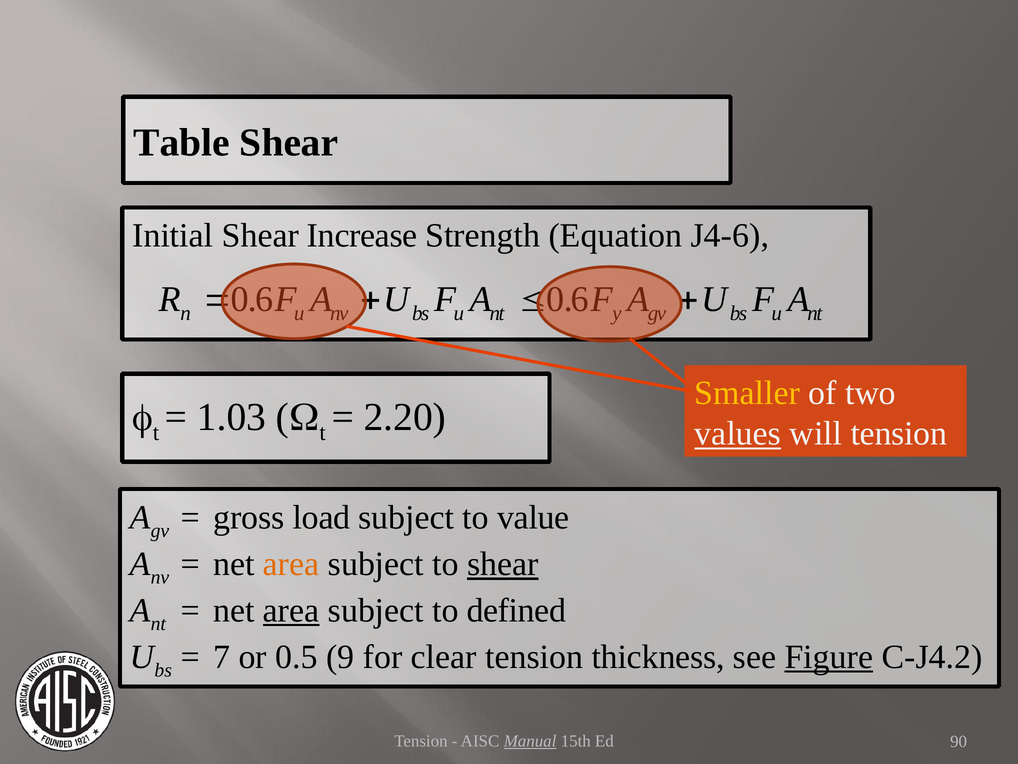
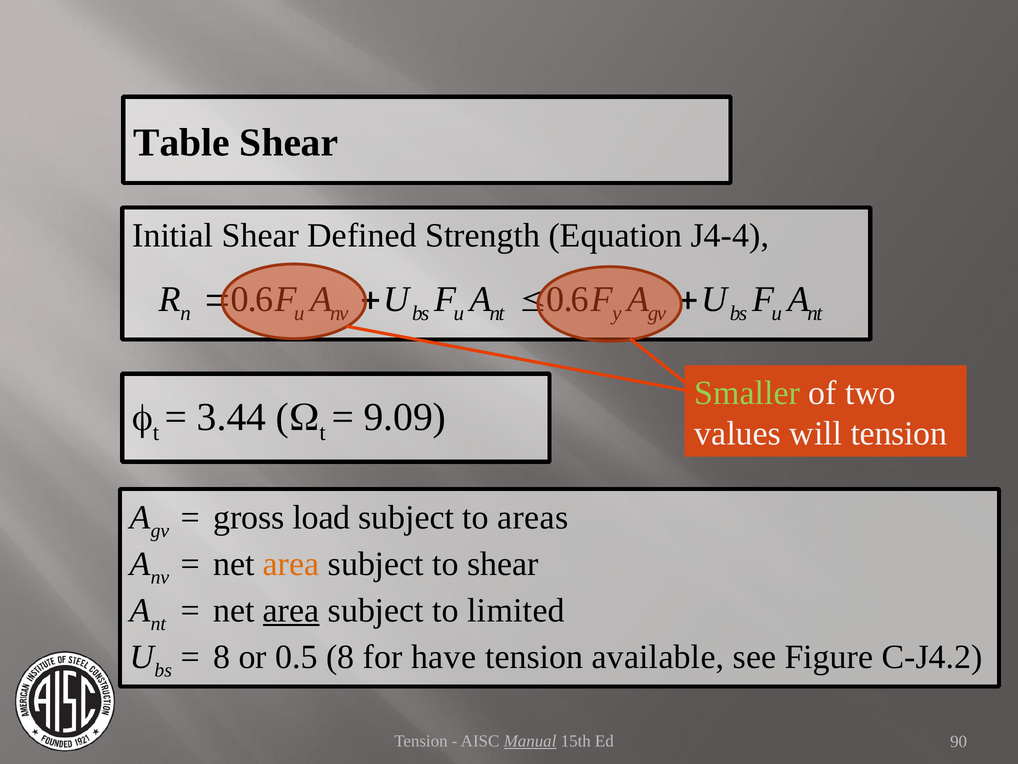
Increase: Increase -> Defined (362, 235)
J4-6: J4-6 -> J4-4 (730, 235)
Smaller colour: yellow -> light green (747, 393)
1.03: 1.03 -> 3.44 (232, 417)
2.20: 2.20 -> 9.09 (405, 417)
values underline: present -> none (738, 433)
value: value -> areas (533, 517)
shear underline: present -> none (503, 564)
defined: defined -> limited (516, 610)
7: 7 -> 8 (222, 656)
0.5 9: 9 -> 8 (340, 656)
clear: clear -> have (444, 656)
thickness: thickness -> available (658, 656)
Figure underline: present -> none (829, 656)
